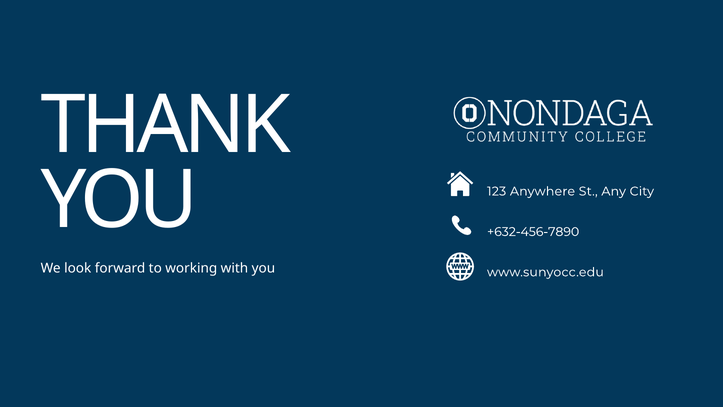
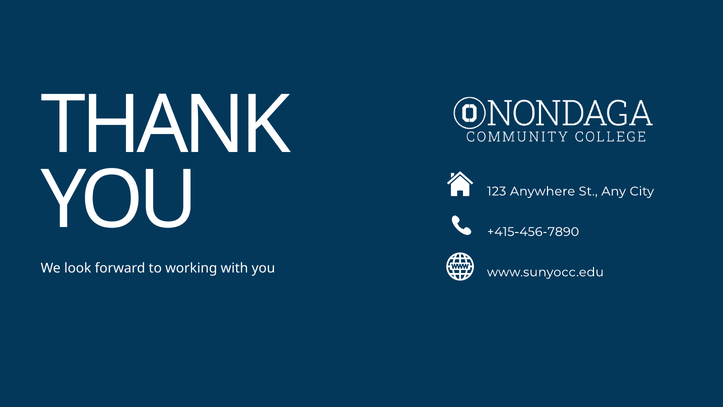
+632-456-7890: +632-456-7890 -> +415-456-7890 (533, 232)
